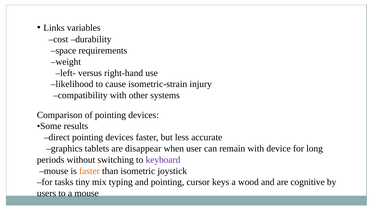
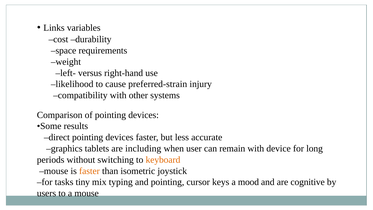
isometric-strain: isometric-strain -> preferred-strain (158, 84)
disappear: disappear -> including (143, 148)
keyboard colour: purple -> orange (163, 160)
wood: wood -> mood (248, 182)
